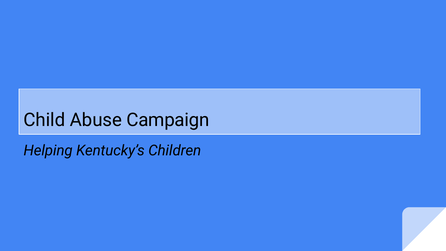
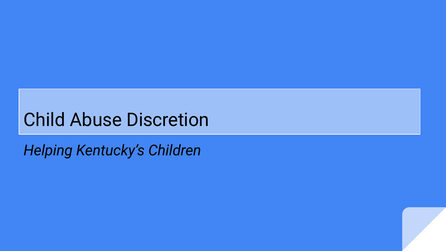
Campaign: Campaign -> Discretion (168, 120)
